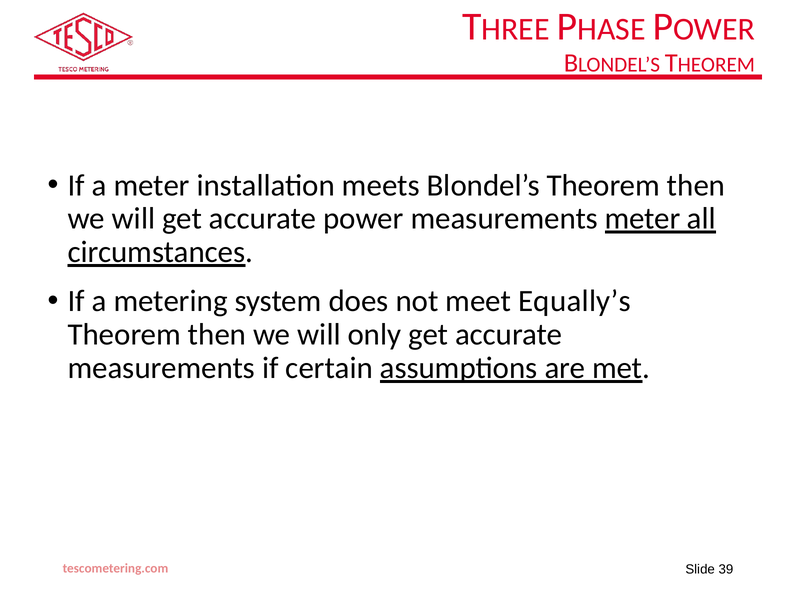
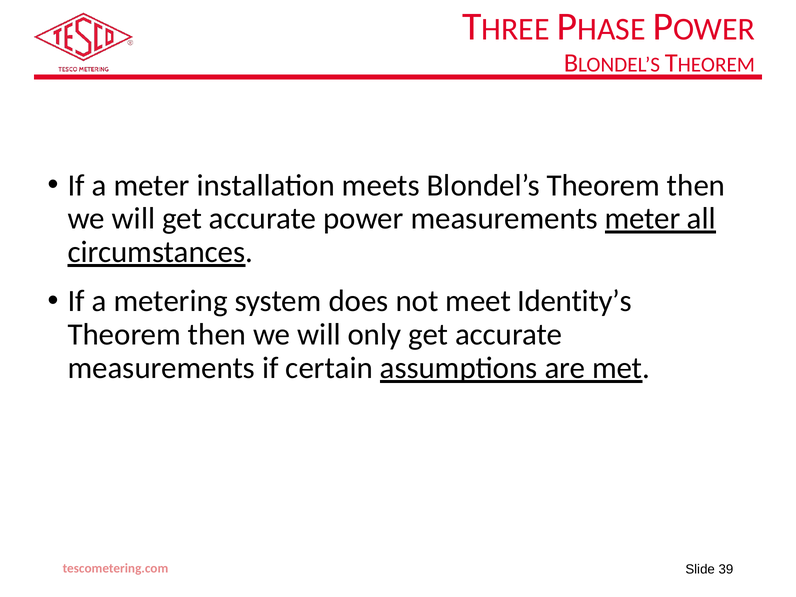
Equally’s: Equally’s -> Identity’s (575, 301)
